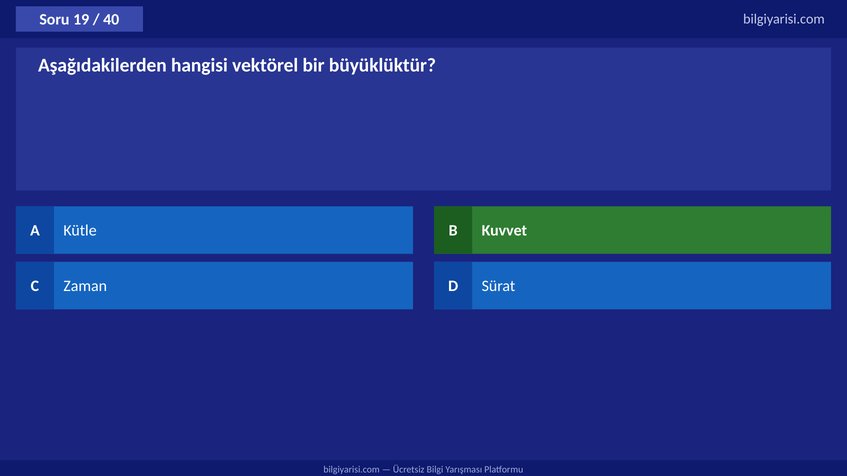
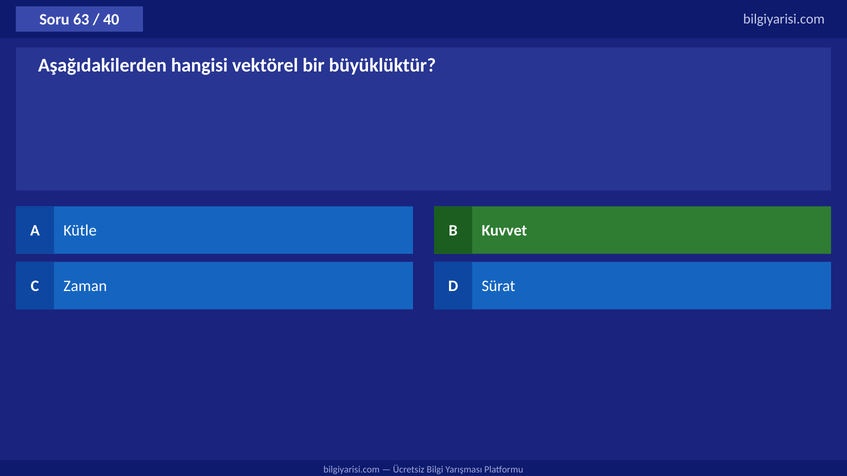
19: 19 -> 63 (81, 19)
